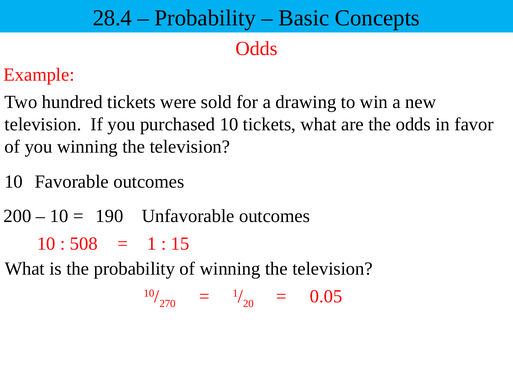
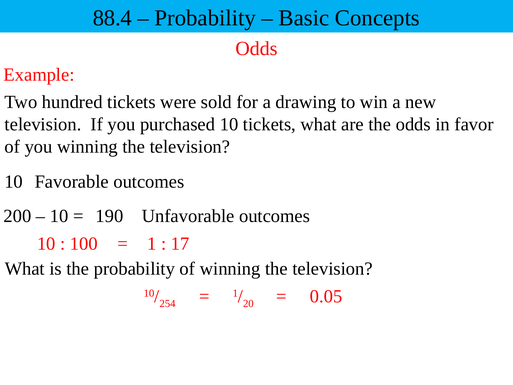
28.4: 28.4 -> 88.4 (112, 18)
508: 508 -> 100 (84, 243)
15: 15 -> 17 (180, 243)
270: 270 -> 254 (167, 303)
